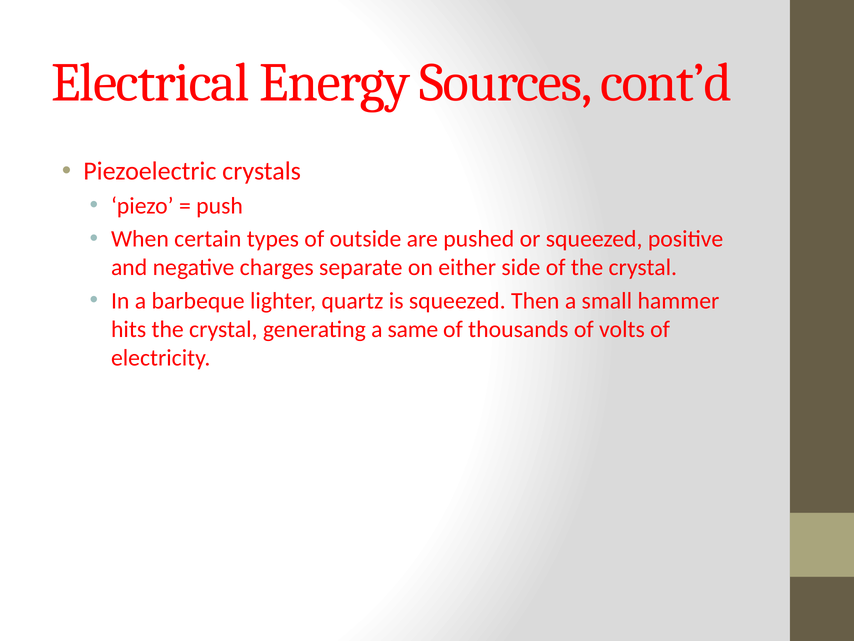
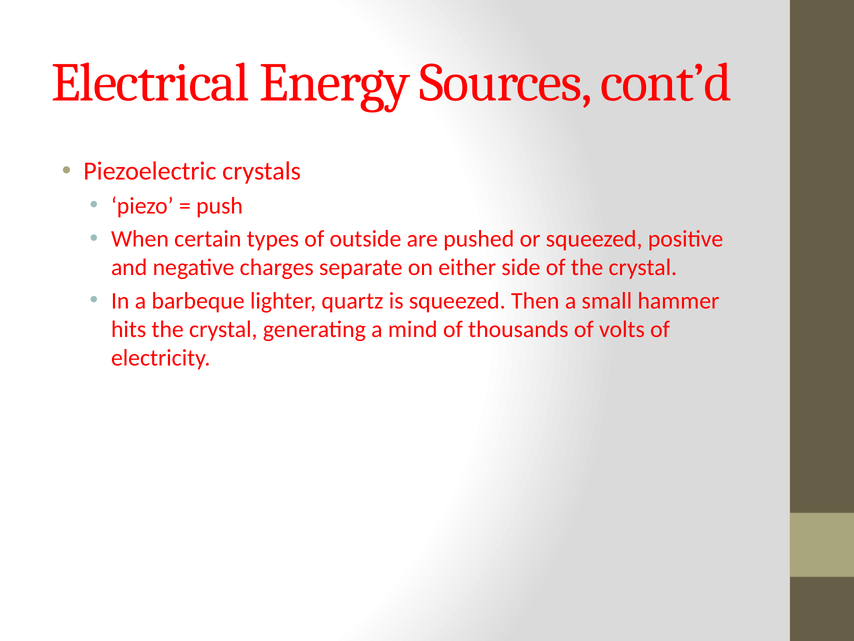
same: same -> mind (413, 329)
